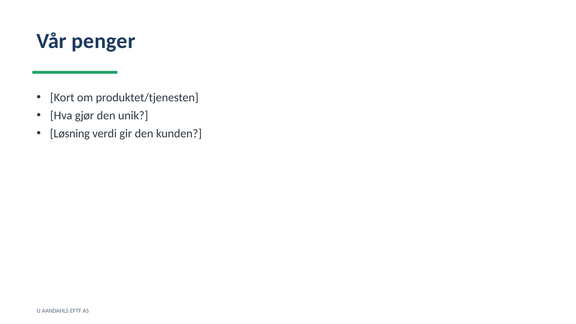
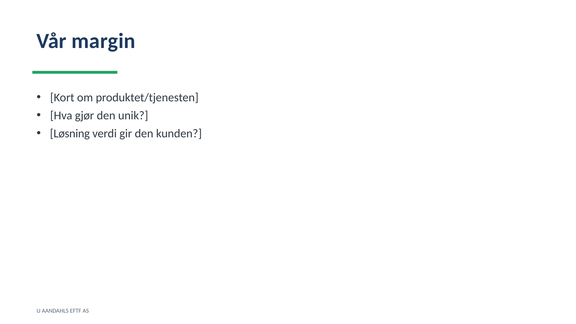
penger: penger -> margin (103, 41)
